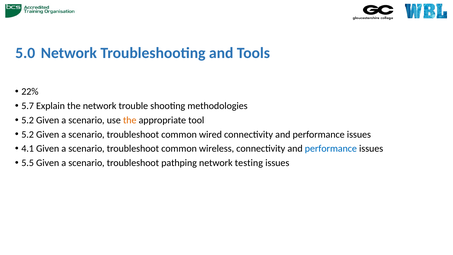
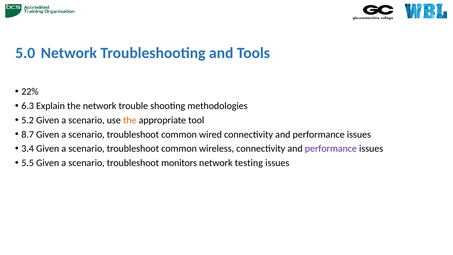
5.7: 5.7 -> 6.3 (28, 106)
5.2: 5.2 -> 8.7 (28, 134)
4.1: 4.1 -> 3.4 (28, 149)
performance colour: blue -> purple (331, 149)
pathping: pathping -> monitors (179, 163)
